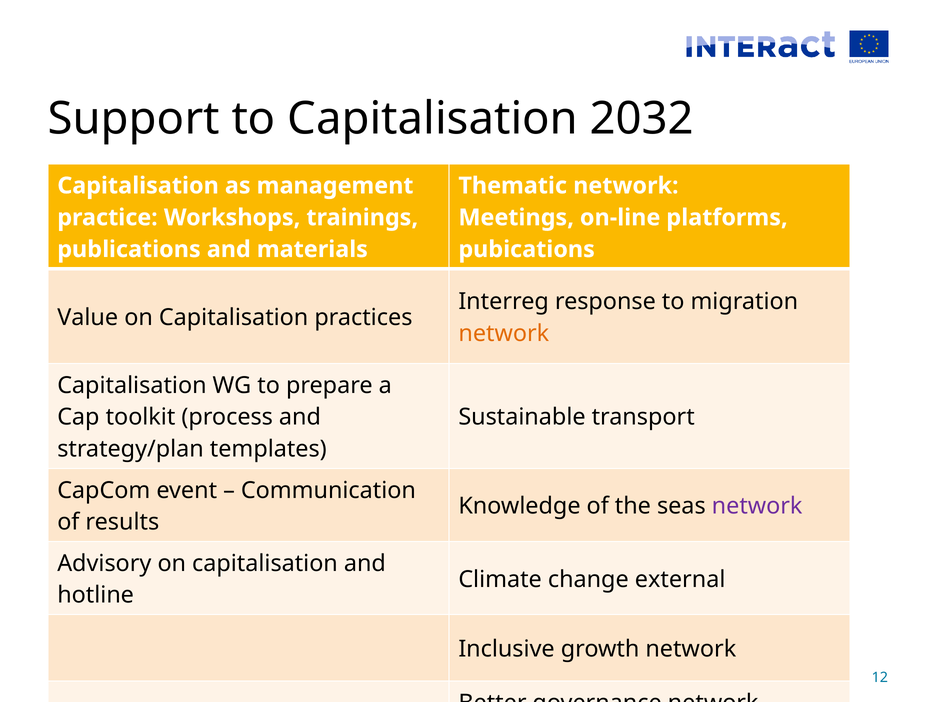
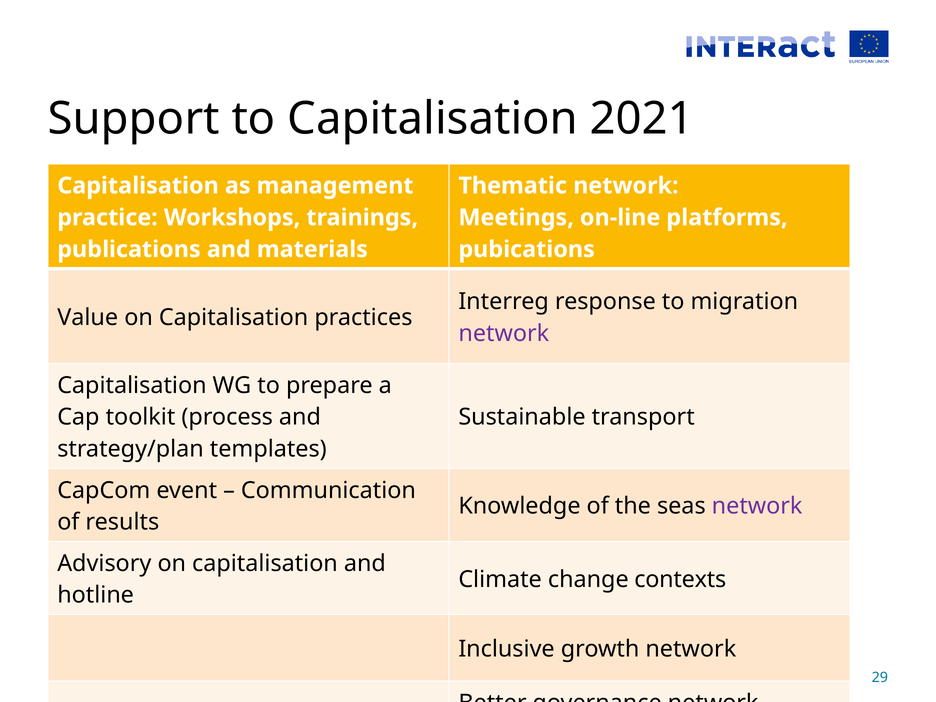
2032: 2032 -> 2021 (642, 119)
network colour: orange -> purple (504, 333)
external: external -> contexts (680, 579)
12: 12 -> 29 (880, 677)
